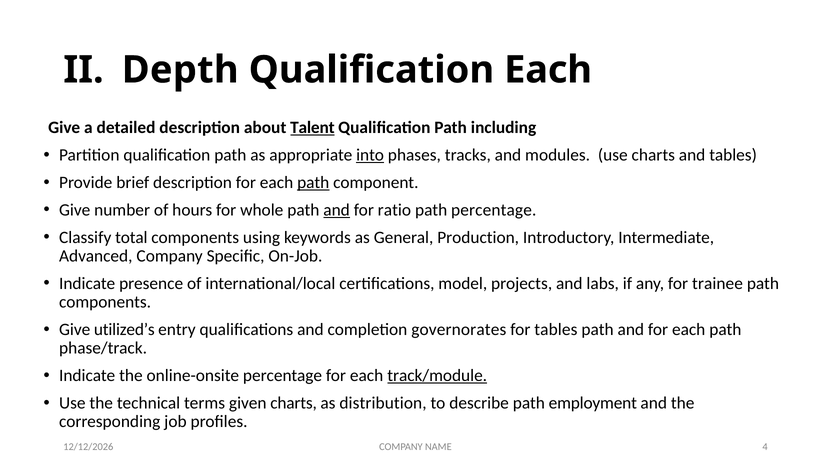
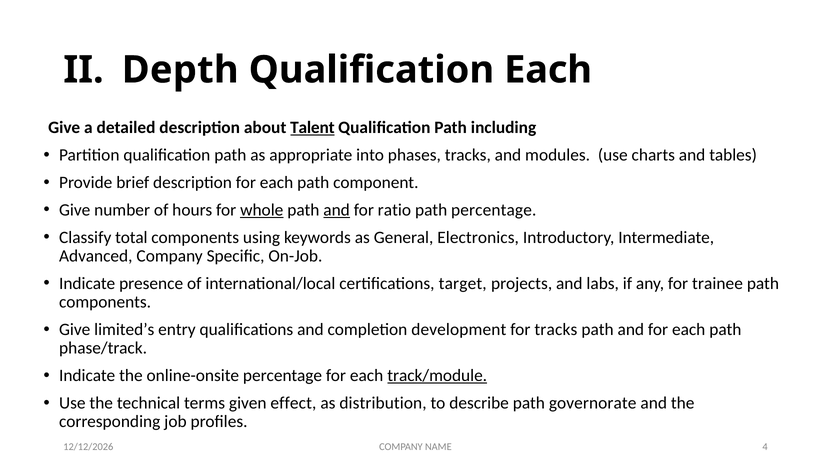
into underline: present -> none (370, 155)
path underline: present -> none (313, 182)
whole underline: none -> present (262, 210)
Production: Production -> Electronics (478, 237)
model: model -> target (463, 283)
utilized’s: utilized’s -> limited’s (124, 329)
governorates: governorates -> development (459, 329)
for tables: tables -> tracks (556, 329)
given charts: charts -> effect (293, 403)
employment: employment -> governorate (593, 403)
